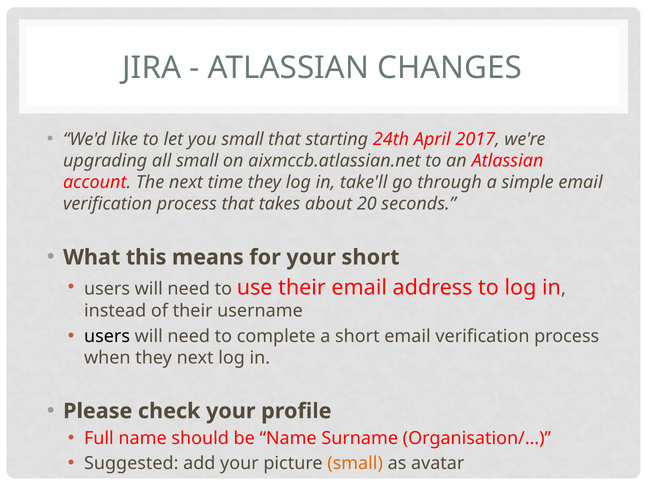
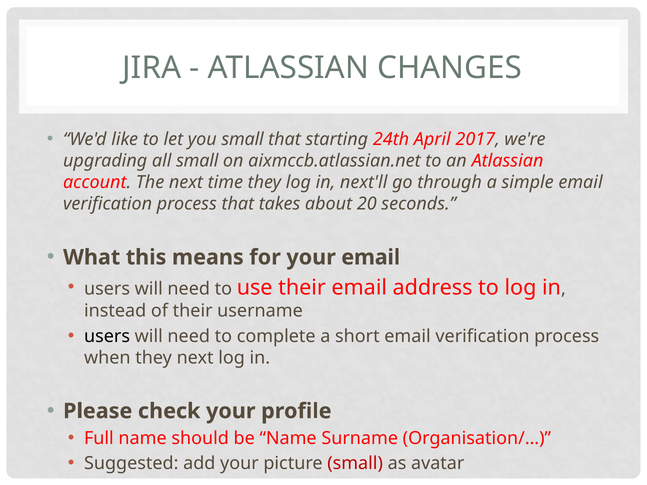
take'll: take'll -> next'll (364, 182)
your short: short -> email (371, 257)
small colour: orange -> red (355, 464)
